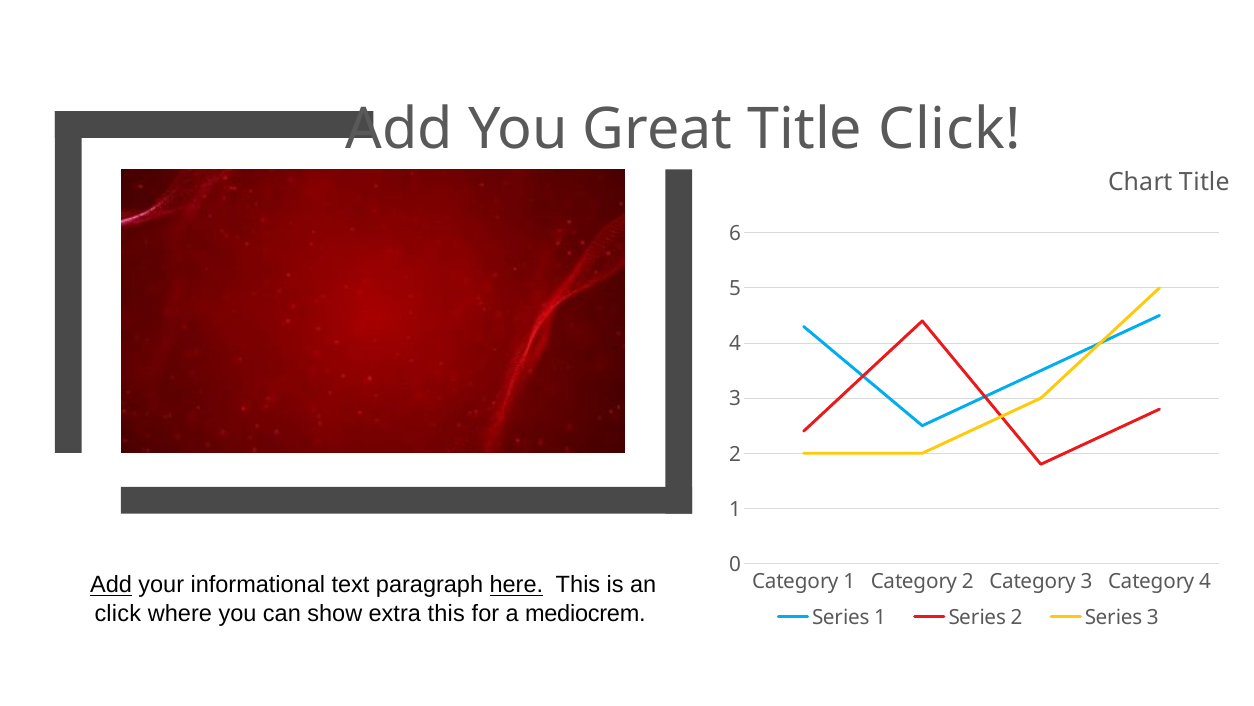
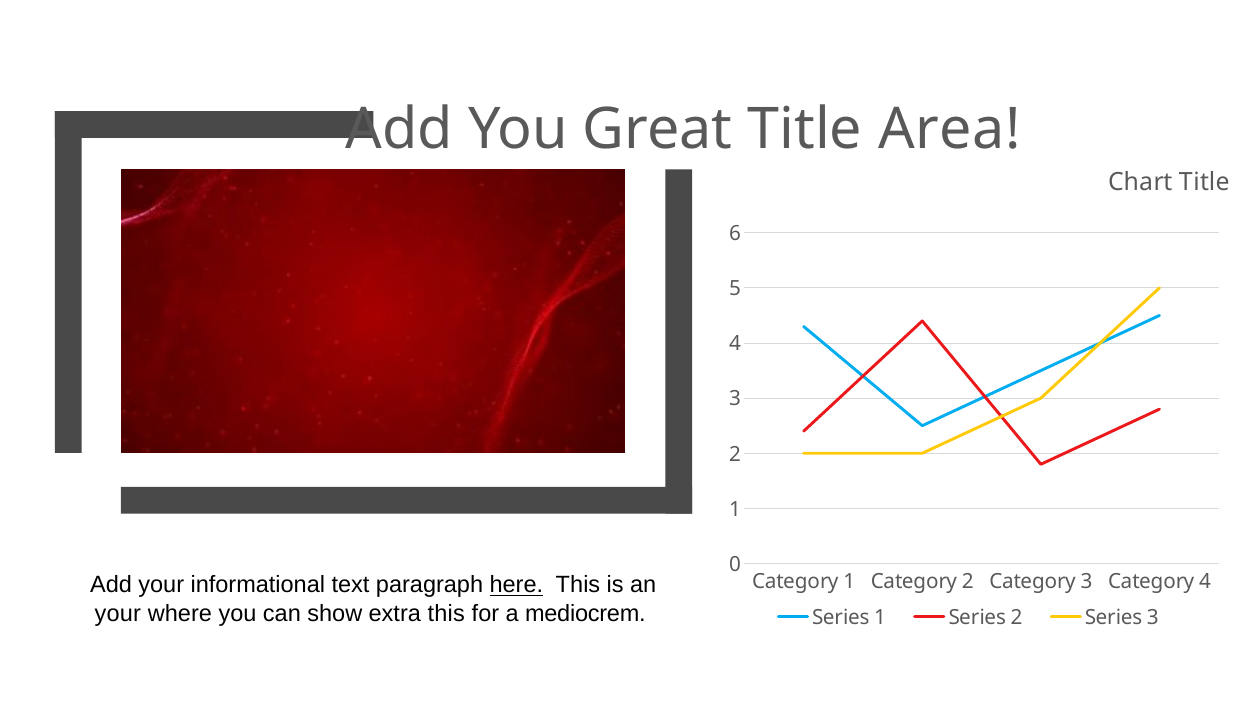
Title Click: Click -> Area (950, 129)
Add underline: present -> none (111, 585)
click: click -> your (118, 613)
